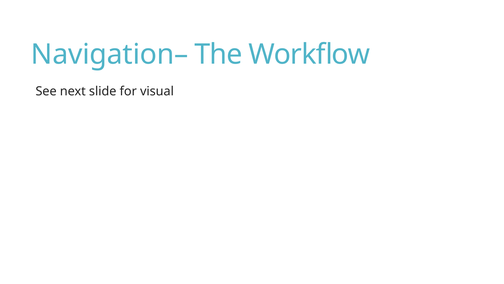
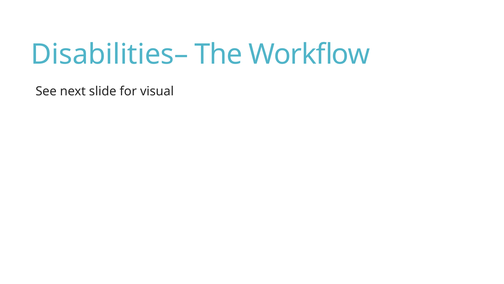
Navigation–: Navigation– -> Disabilities– (110, 54)
